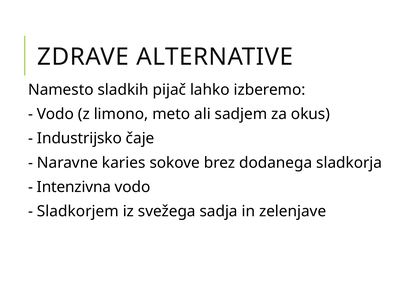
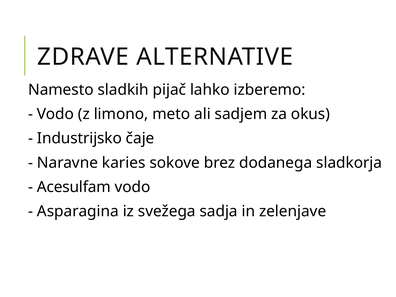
Intenzivna: Intenzivna -> Acesulfam (74, 187)
Sladkorjem: Sladkorjem -> Asparagina (78, 211)
